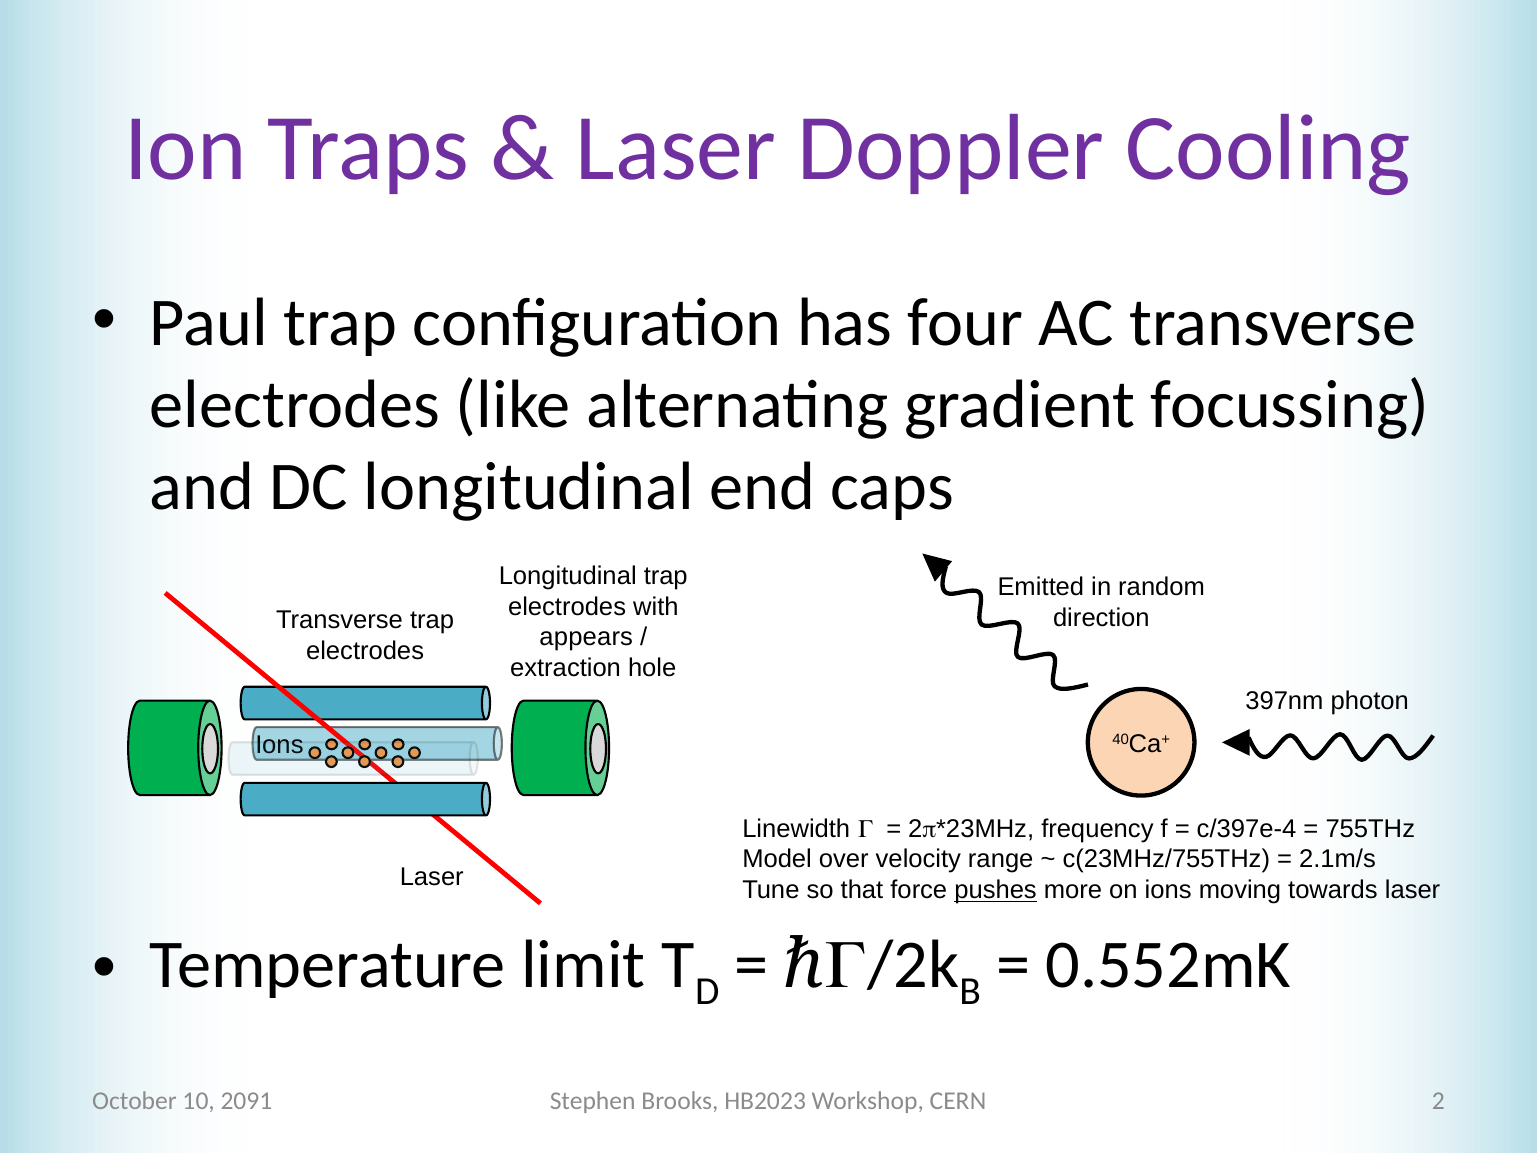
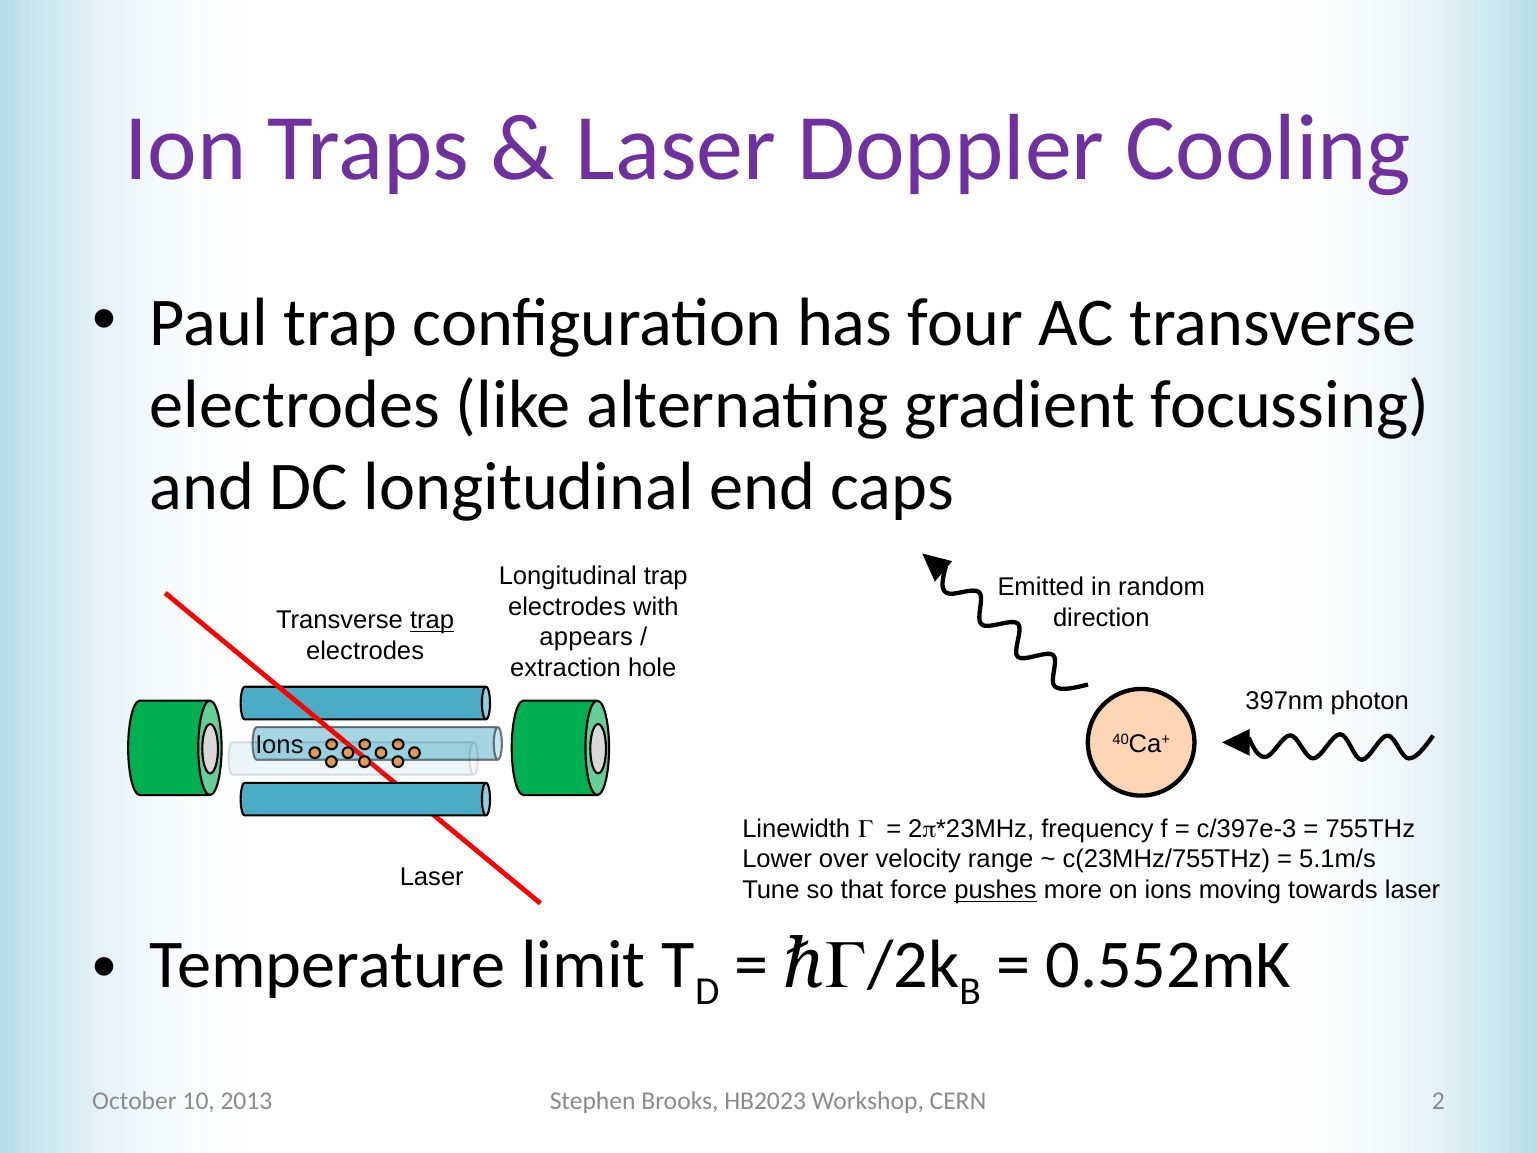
trap underline: none -> present (432, 620)
c/397e-4: c/397e-4 -> c/397e-3 (1247, 829)
Model: Model -> Lower (777, 859)
2.1m/s: 2.1m/s -> 5.1m/s (1337, 859)
2091: 2091 -> 2013 (246, 1101)
